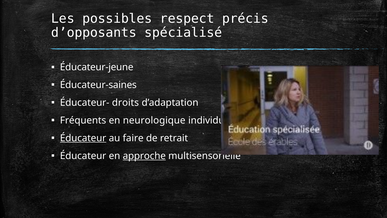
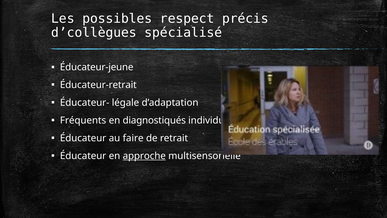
d’opposants: d’opposants -> d’collègues (94, 33)
Éducateur-saines: Éducateur-saines -> Éducateur-retrait (98, 85)
droits: droits -> légale (125, 103)
neurologique: neurologique -> diagnostiqués (154, 120)
Éducateur underline: present -> none (83, 138)
